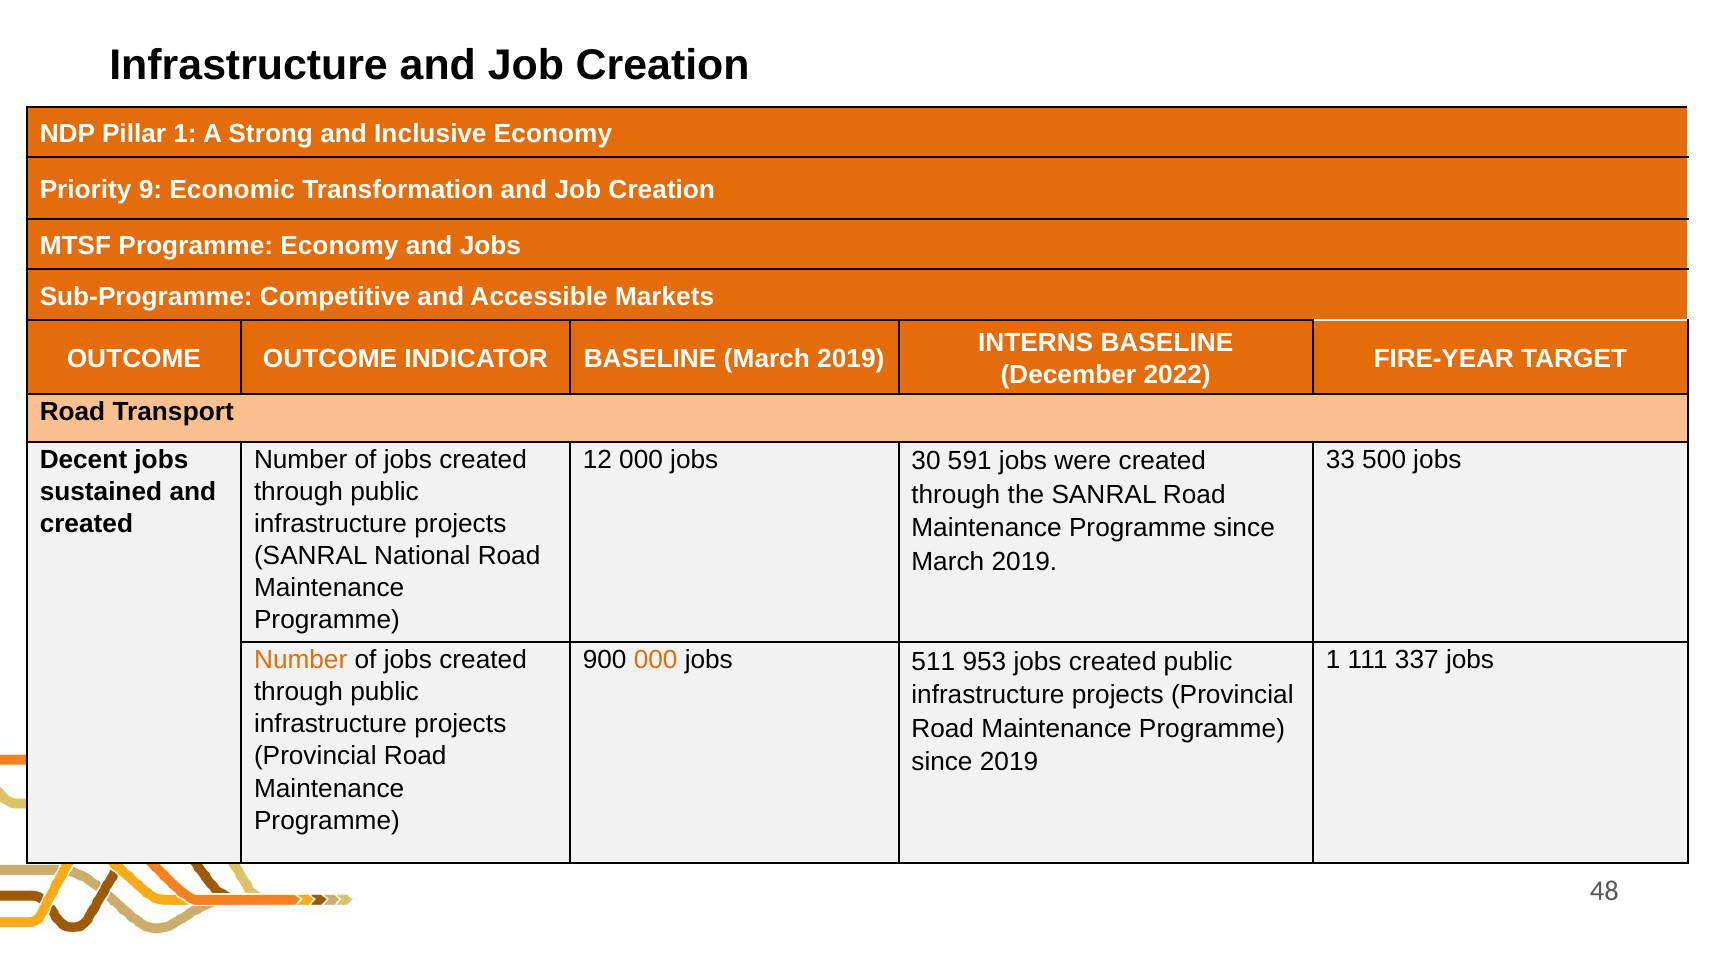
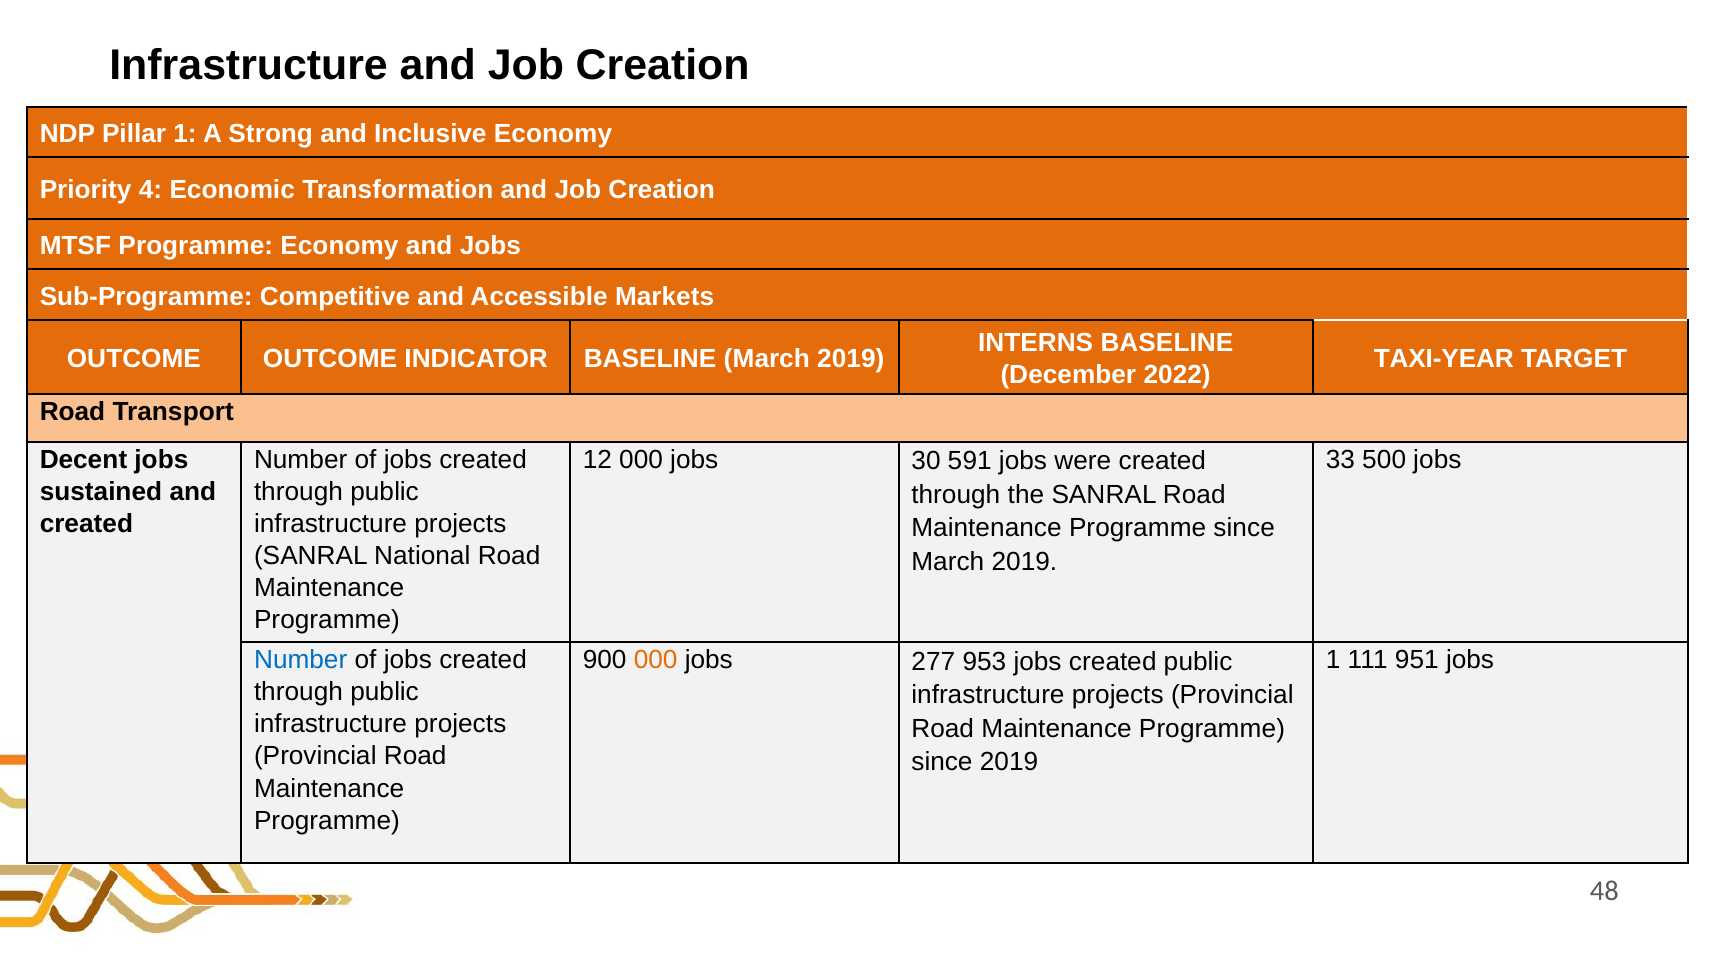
9: 9 -> 4 (150, 190)
FIRE-YEAR: FIRE-YEAR -> TAXI-YEAR (1444, 359)
Number colour: orange -> blue (301, 660)
511: 511 -> 277 (933, 661)
337: 337 -> 951 (1417, 660)
